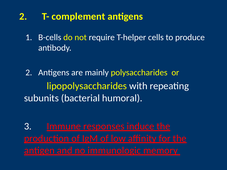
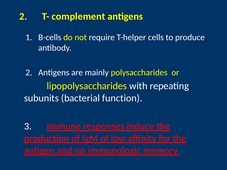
humoral: humoral -> function (122, 98)
